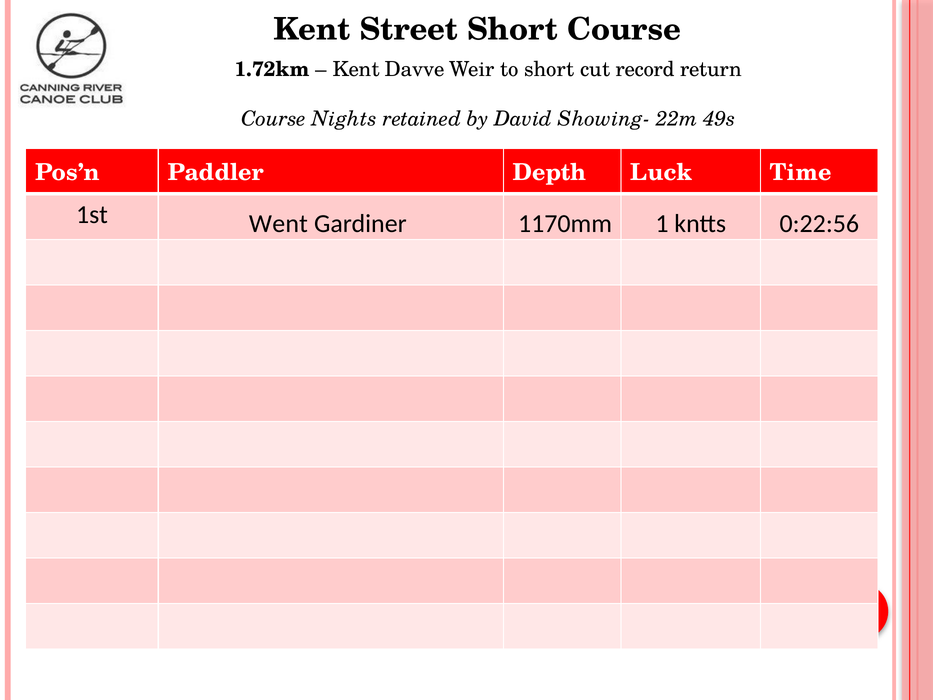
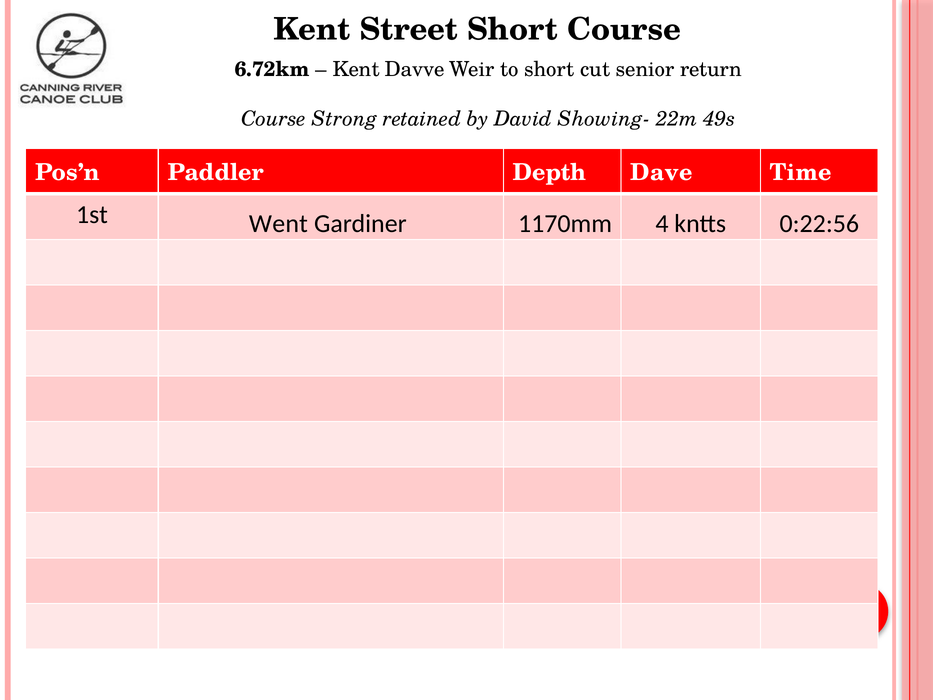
1.72km: 1.72km -> 6.72km (272, 69)
record: record -> senior (645, 69)
Nights: Nights -> Strong (344, 119)
Luck: Luck -> Dave (661, 173)
1: 1 -> 4 (662, 224)
